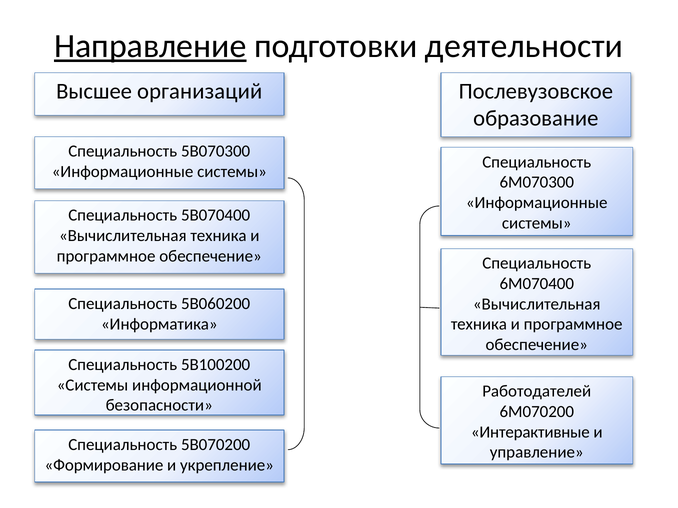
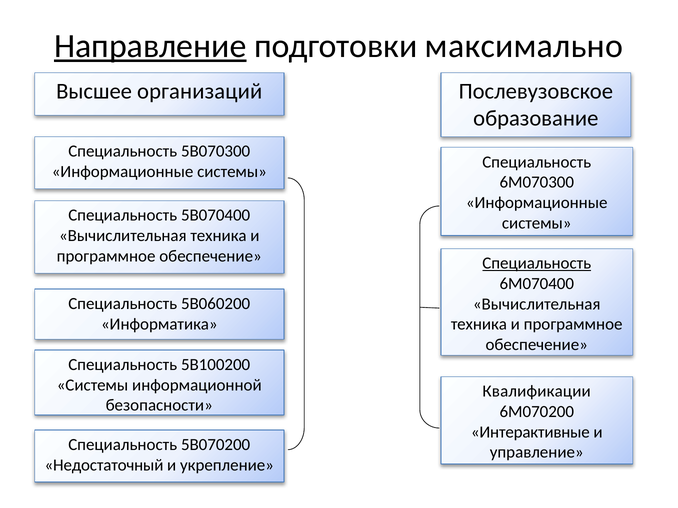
деятельности: деятельности -> максимально (524, 46)
Специальность underline: none -> present (537, 264)
Работодателей: Работодателей -> Квалификации (537, 392)
Формирование: Формирование -> Недостаточный (104, 466)
